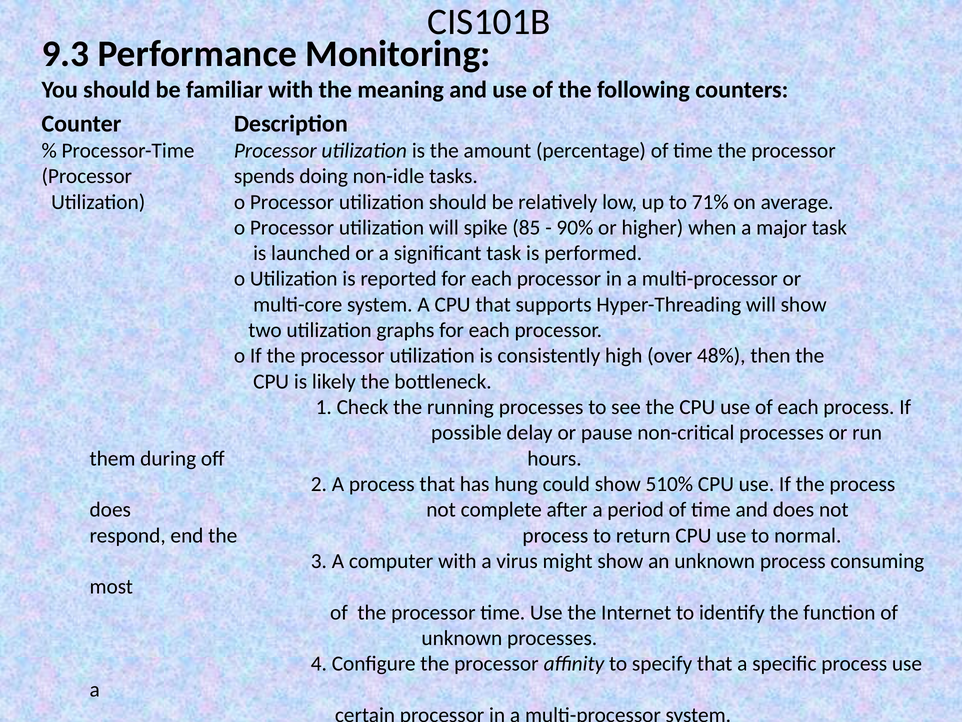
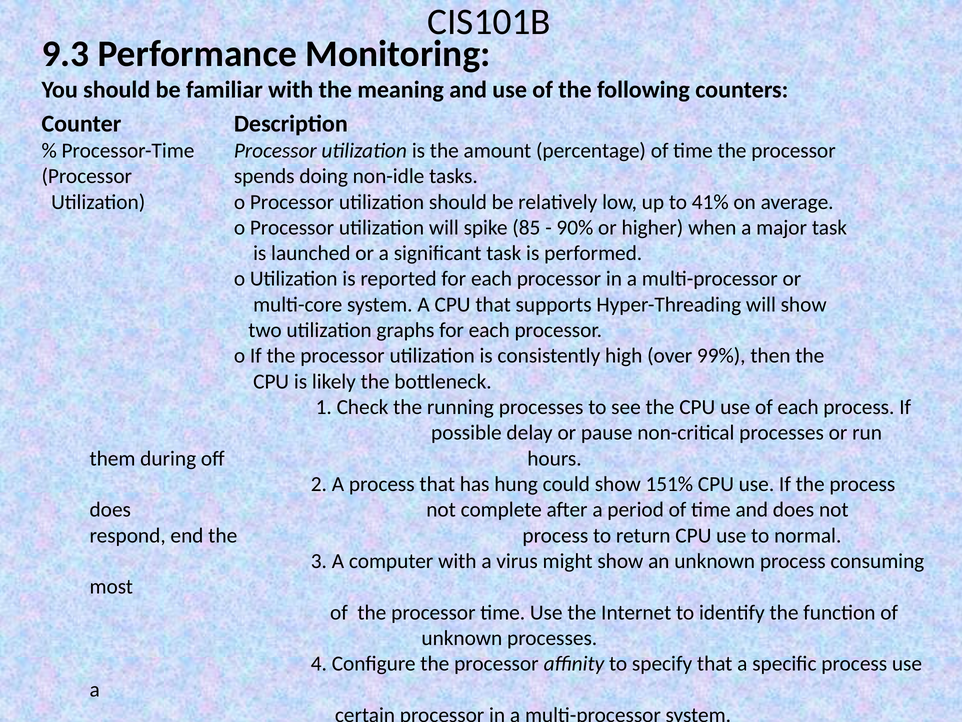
71%: 71% -> 41% (710, 202)
48%: 48% -> 99% (721, 356)
510%: 510% -> 151% (669, 484)
